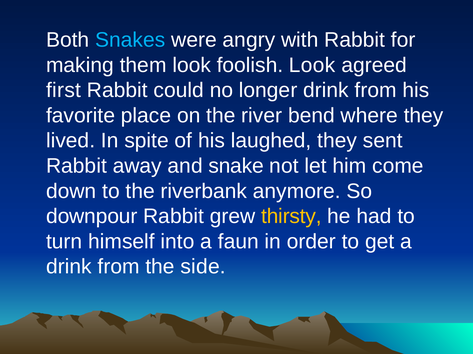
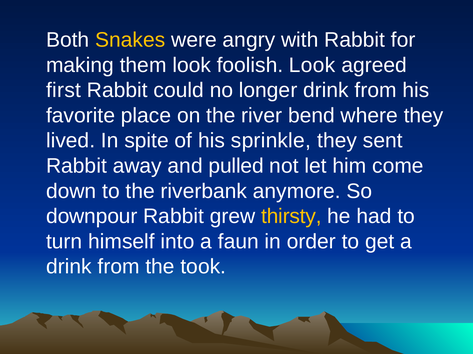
Snakes colour: light blue -> yellow (130, 40)
laughed: laughed -> sprinkle (271, 141)
snake: snake -> pulled (236, 166)
side: side -> took (203, 267)
